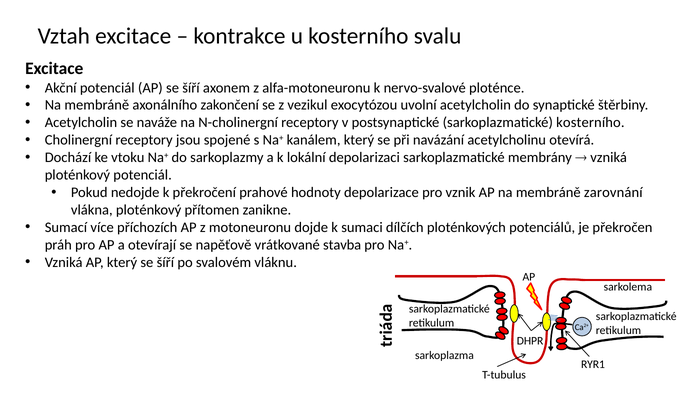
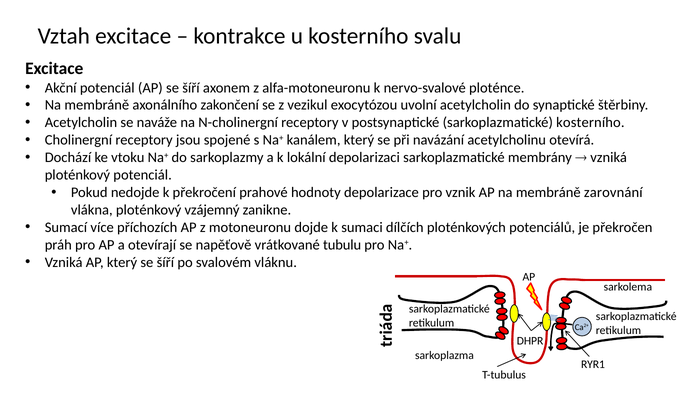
přítomen: přítomen -> vzájemný (212, 210)
stavba: stavba -> tubulu (342, 245)
